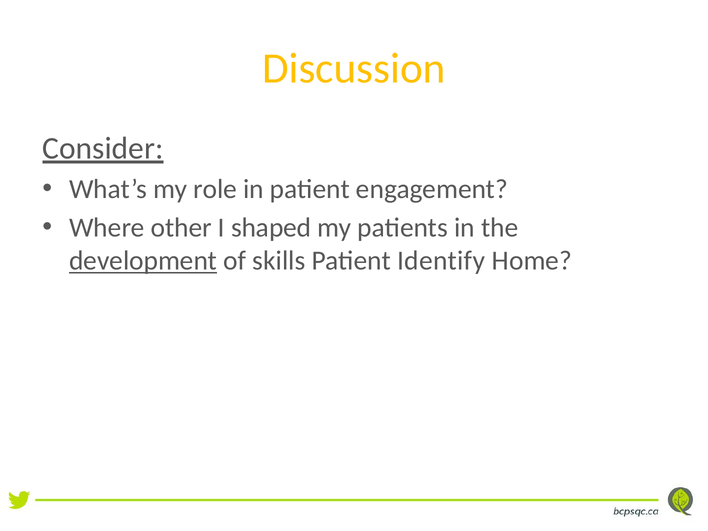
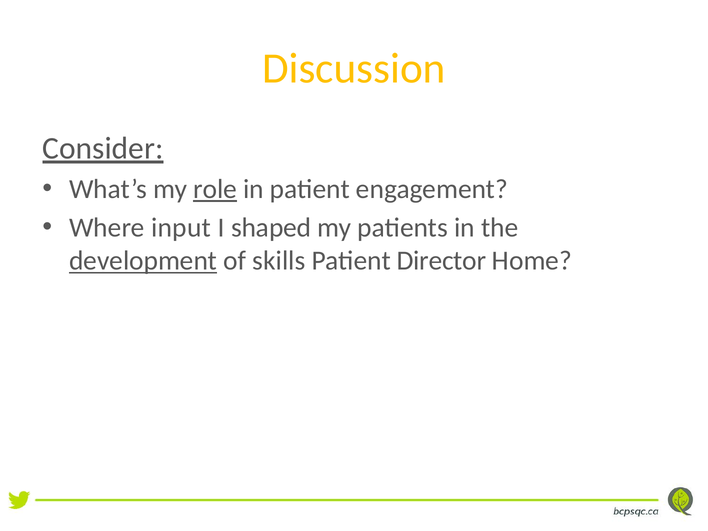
role underline: none -> present (215, 189)
other: other -> input (181, 228)
Identify: Identify -> Director (441, 261)
